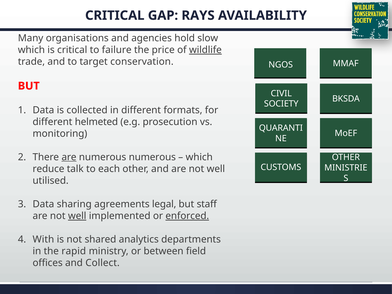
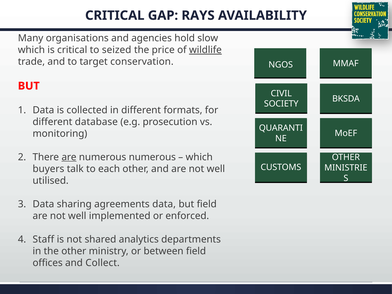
failure: failure -> seized (117, 50)
helmeted: helmeted -> database (96, 122)
reduce: reduce -> buyers (48, 169)
agreements legal: legal -> data (164, 204)
but staff: staff -> field (207, 204)
well underline: present -> none (77, 216)
enforced underline: present -> none (187, 216)
With: With -> Staff (43, 239)
the rapid: rapid -> other (74, 251)
